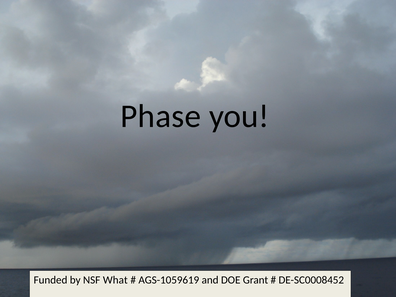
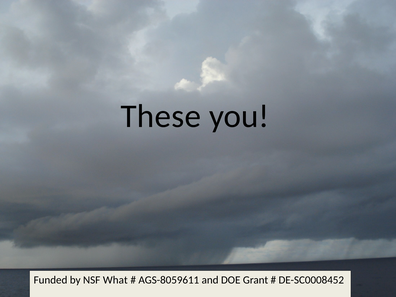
Phase: Phase -> These (161, 116)
AGS-1059619: AGS-1059619 -> AGS-8059611 (169, 280)
